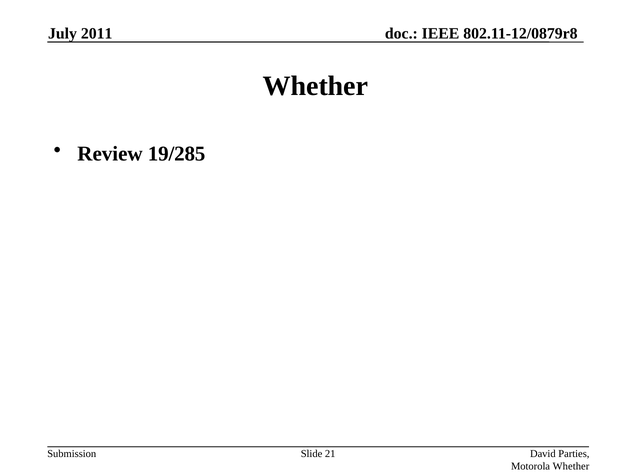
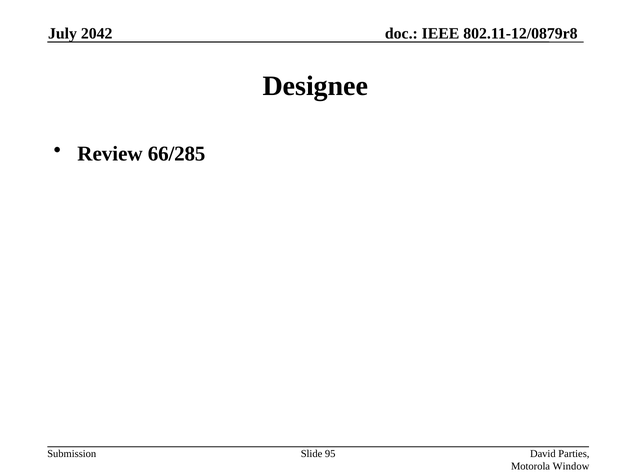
2011: 2011 -> 2042 (97, 34)
Whether: Whether -> Designee (315, 86)
19/285: 19/285 -> 66/285 (177, 154)
21: 21 -> 95 (330, 454)
Motorola Whether: Whether -> Window (571, 467)
